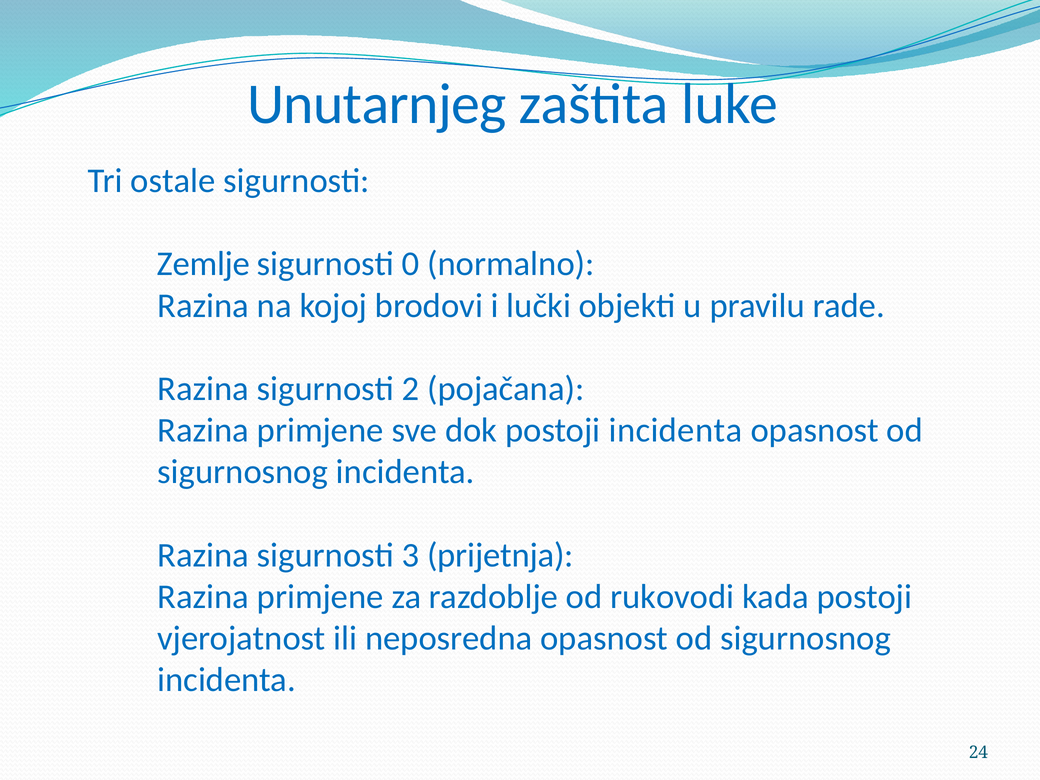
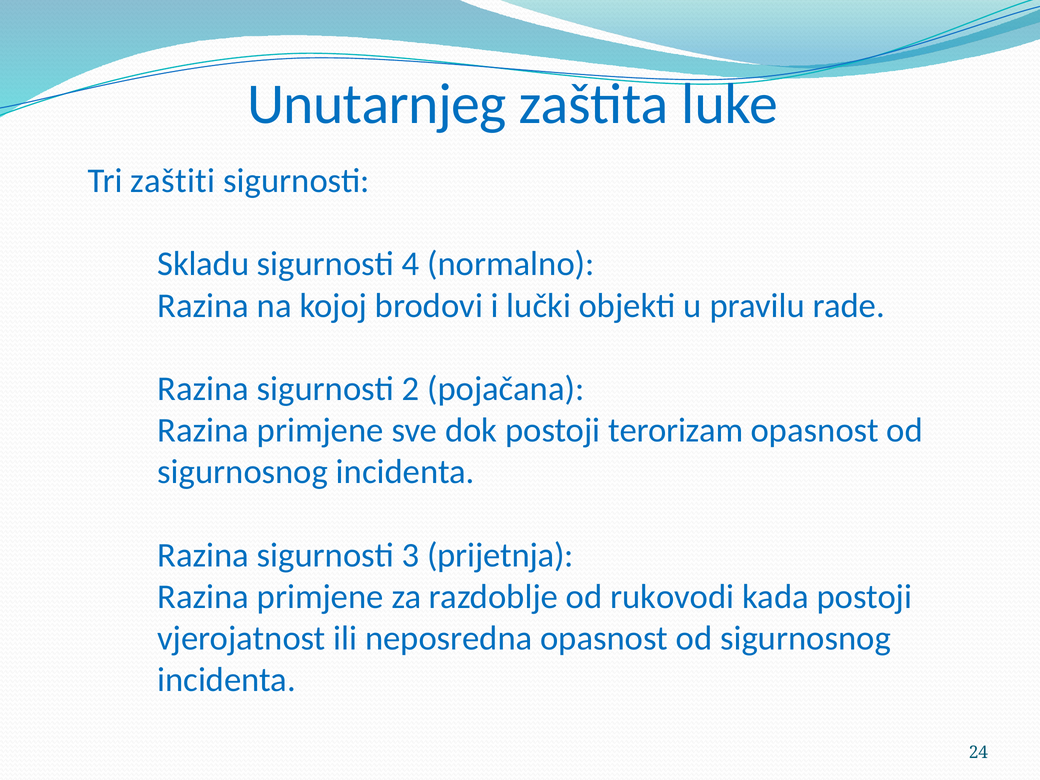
ostale: ostale -> zaštiti (173, 181)
Zemlje: Zemlje -> Skladu (203, 264)
0: 0 -> 4 (410, 264)
postoji incidenta: incidenta -> terorizam (676, 430)
